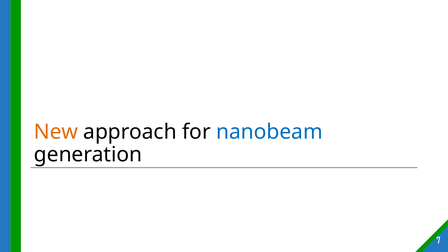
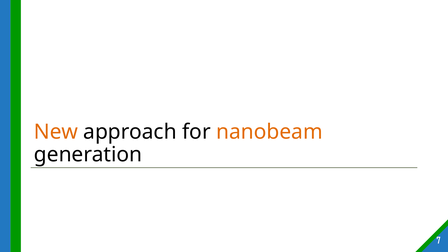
nanobeam colour: blue -> orange (269, 132)
